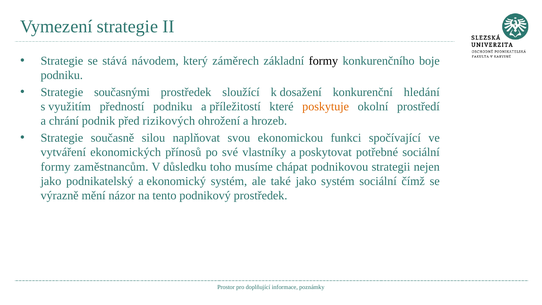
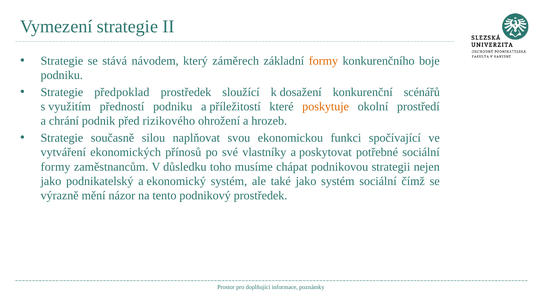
formy colour: black -> orange (323, 61)
současnými: současnými -> předpoklad (122, 92)
hledání: hledání -> scénářů (422, 92)
rizikových: rizikových -> rizikového (169, 121)
